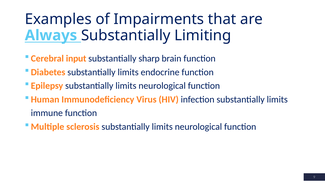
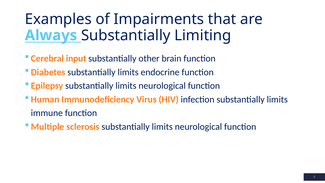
sharp: sharp -> other (149, 58)
